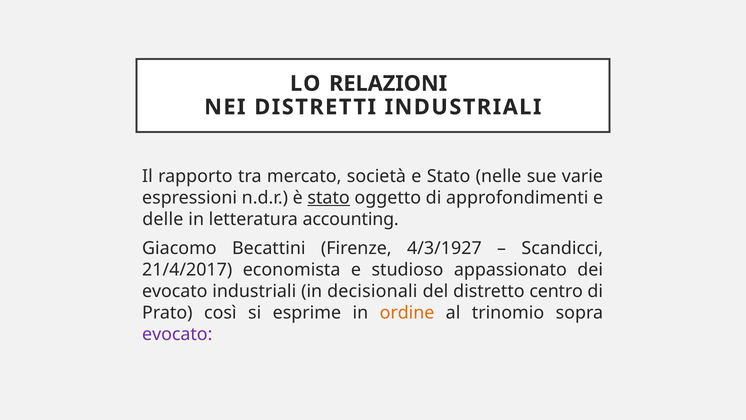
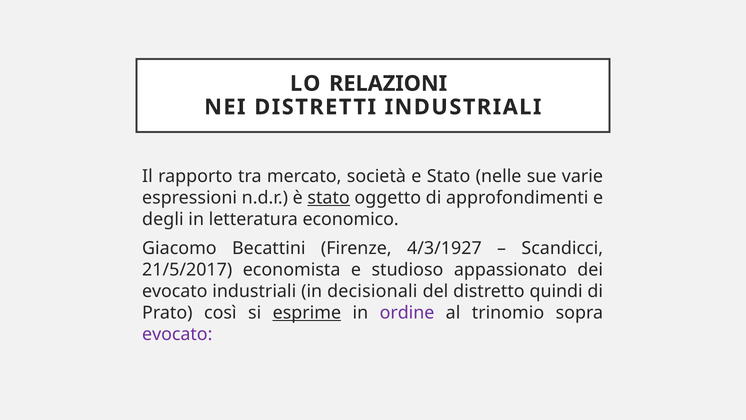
delle: delle -> degli (163, 219)
accounting: accounting -> economico (351, 219)
21/4/2017: 21/4/2017 -> 21/5/2017 (187, 270)
centro: centro -> quindi (556, 291)
esprime underline: none -> present (307, 313)
ordine colour: orange -> purple (407, 313)
